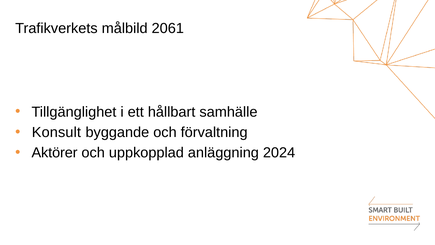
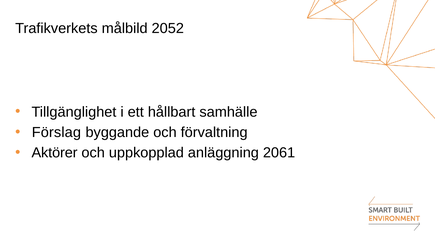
2061: 2061 -> 2052 (168, 28)
Konsult: Konsult -> Förslag (56, 132)
2024: 2024 -> 2061 (279, 152)
